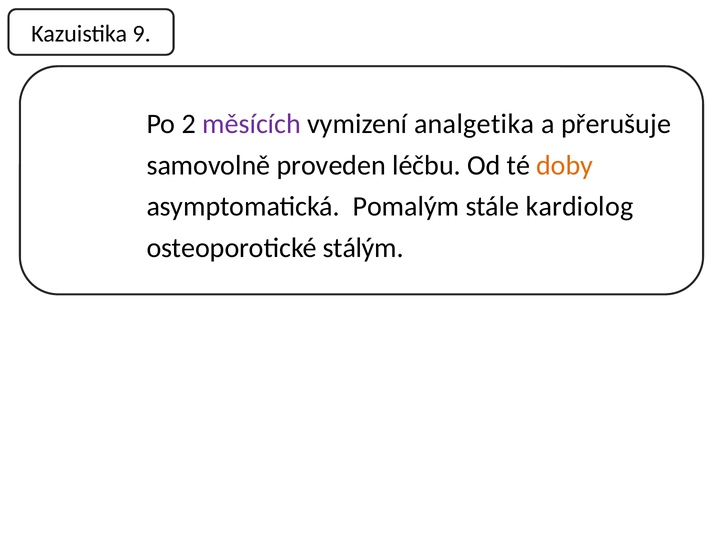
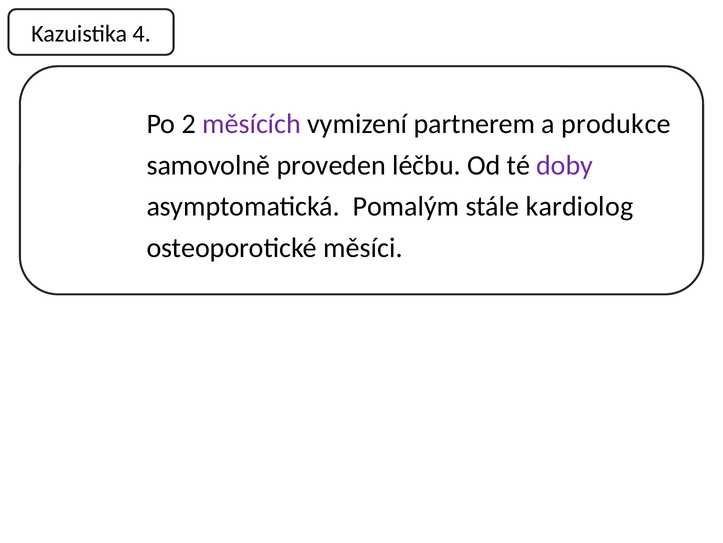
9: 9 -> 4 (142, 34)
analgetika: analgetika -> partnerem (474, 124)
přerušuje: přerušuje -> produkce (616, 124)
doby colour: orange -> purple (565, 165)
stálým: stálým -> měsíci (363, 247)
